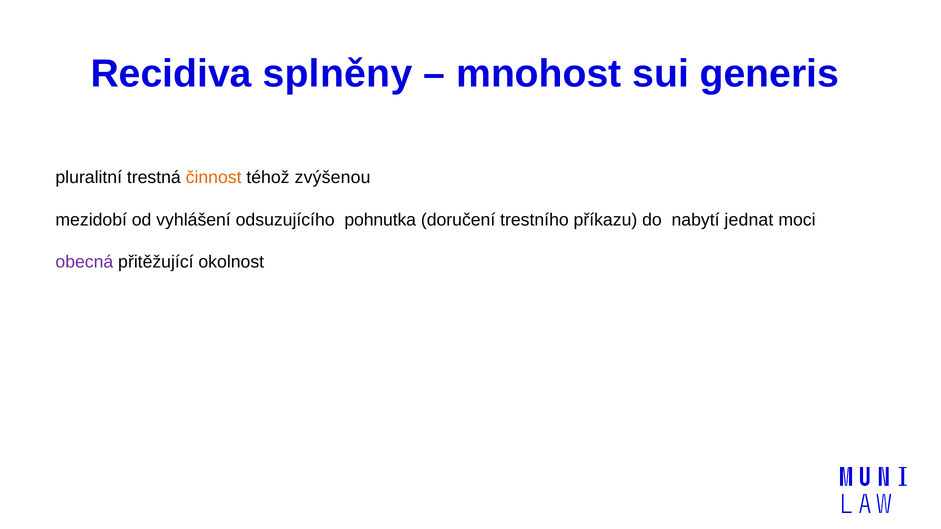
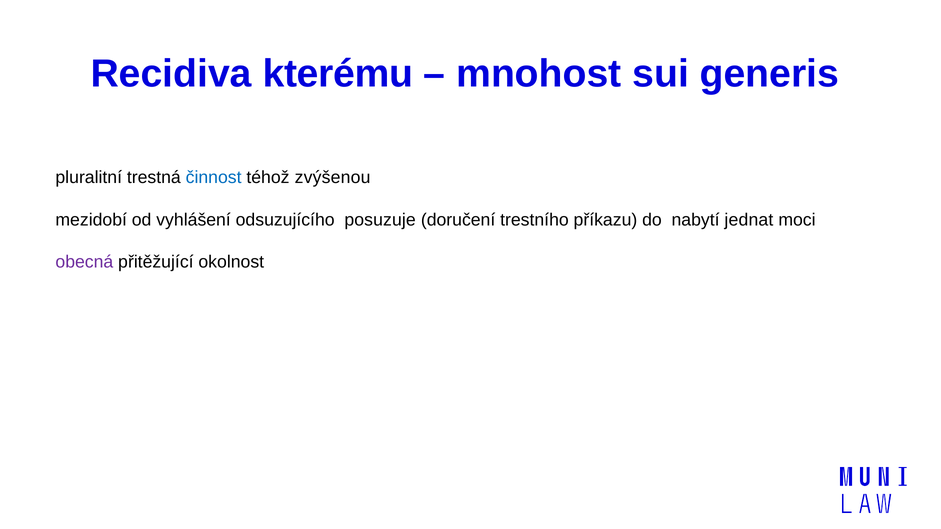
splněny: splněny -> kterému (338, 74)
činnost colour: orange -> blue (214, 177)
pohnutka: pohnutka -> posuzuje (380, 220)
